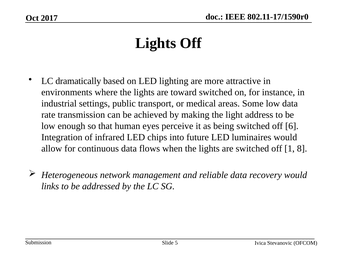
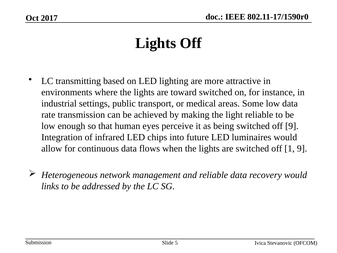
dramatically: dramatically -> transmitting (78, 81)
light address: address -> reliable (259, 115)
off 6: 6 -> 9 (292, 126)
1 8: 8 -> 9 (302, 149)
